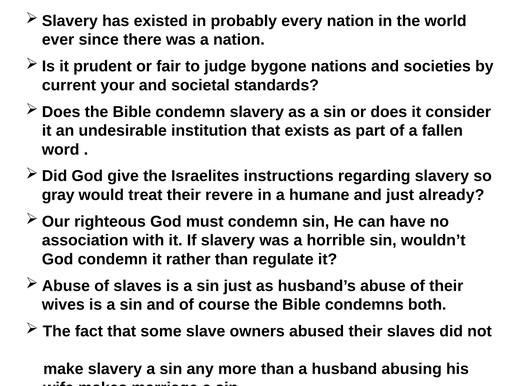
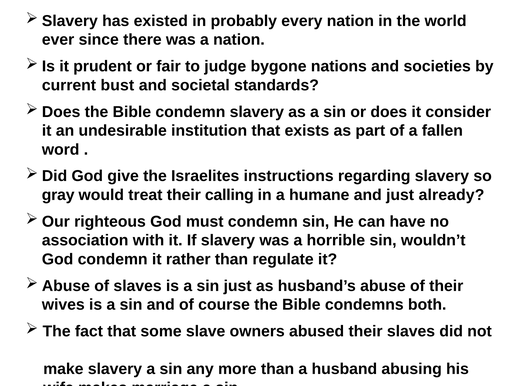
your: your -> bust (117, 85)
revere: revere -> calling (229, 195)
